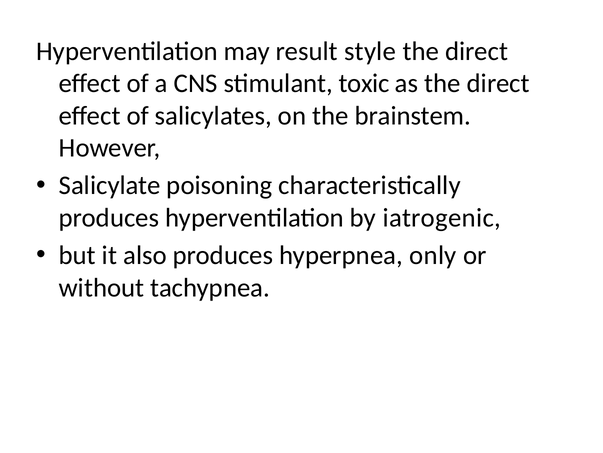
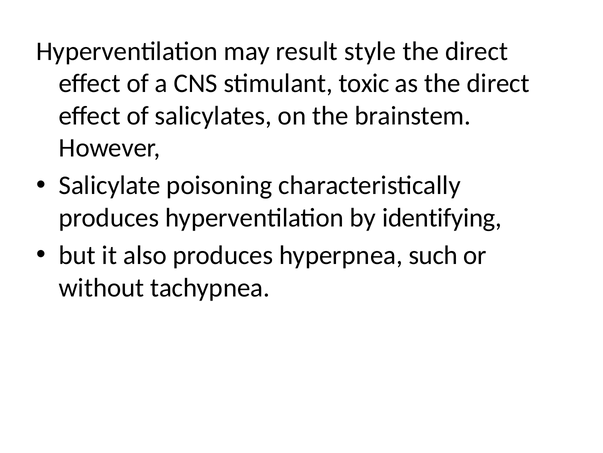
iatrogenic: iatrogenic -> identifying (442, 217)
only: only -> such (433, 255)
